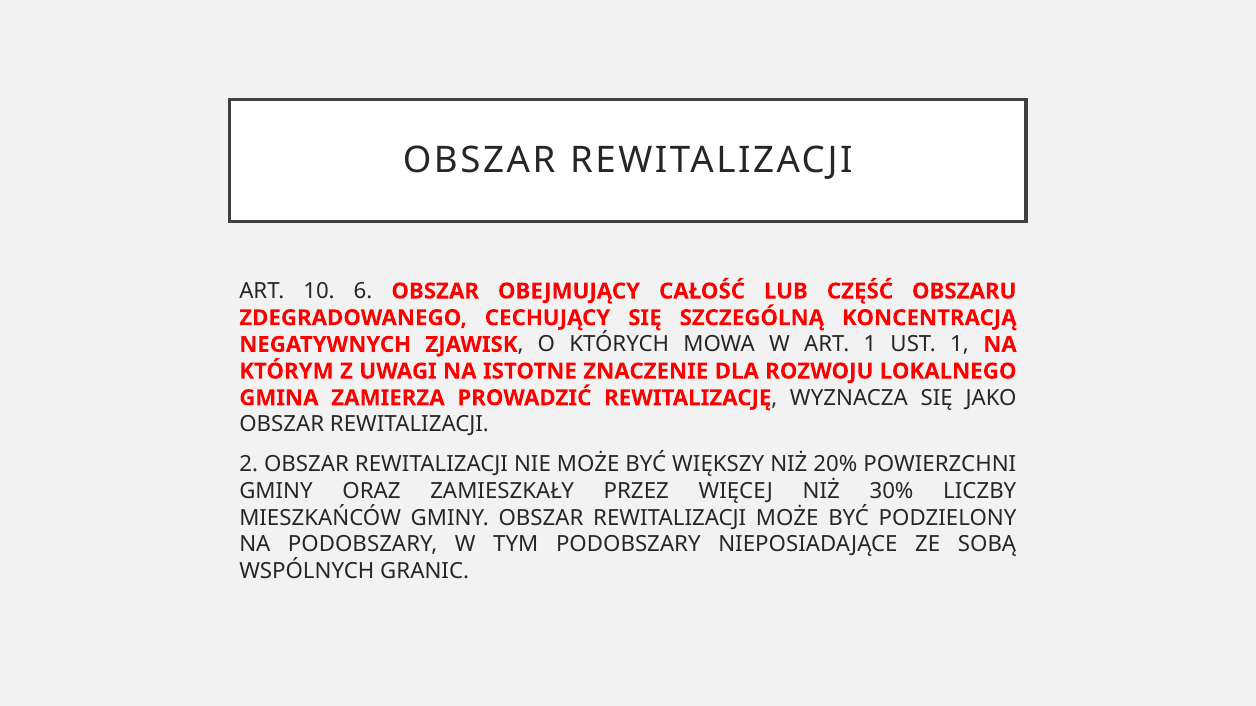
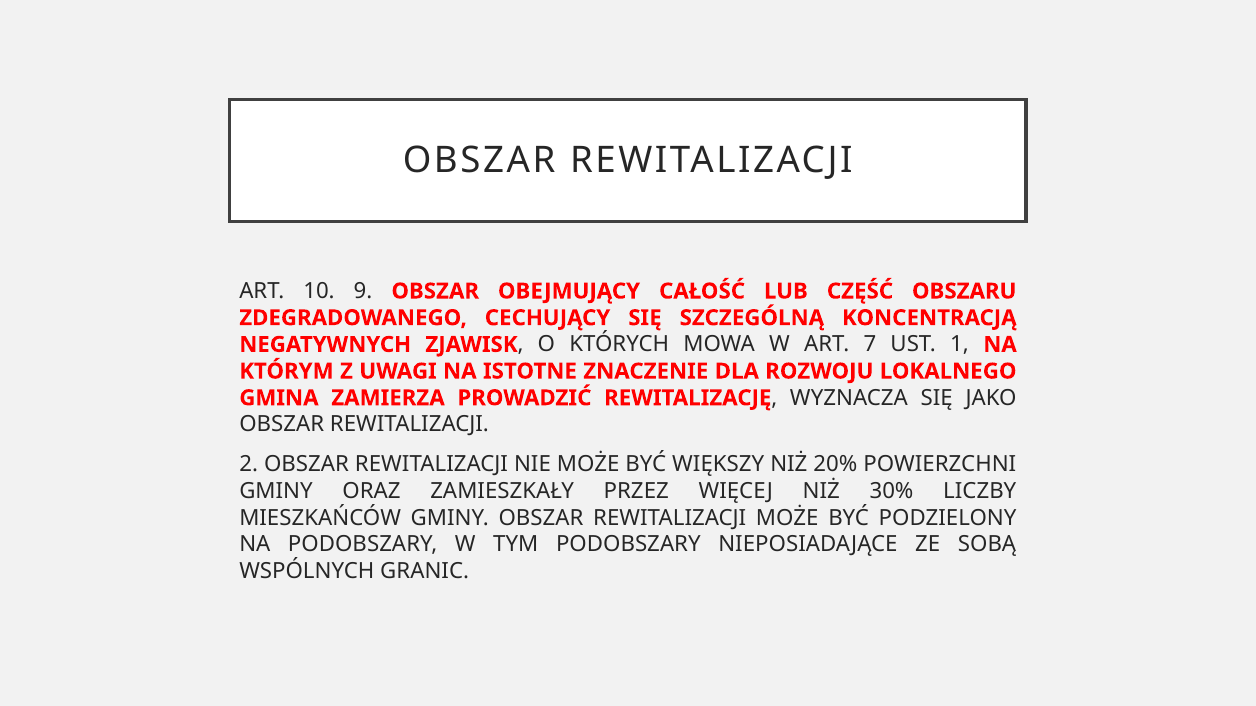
6: 6 -> 9 (363, 291)
ART 1: 1 -> 7 (870, 345)
